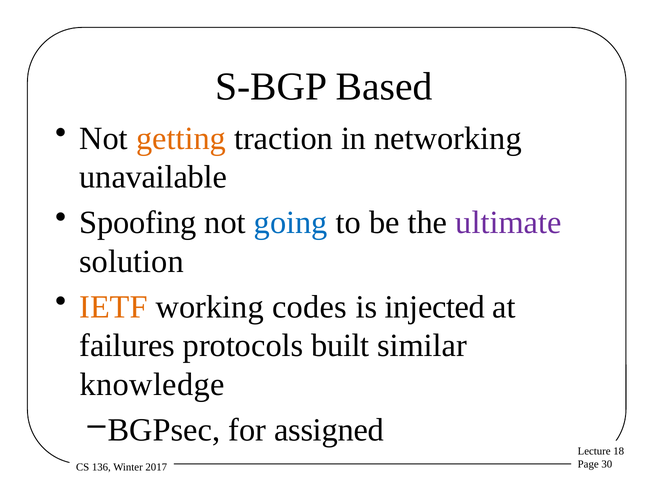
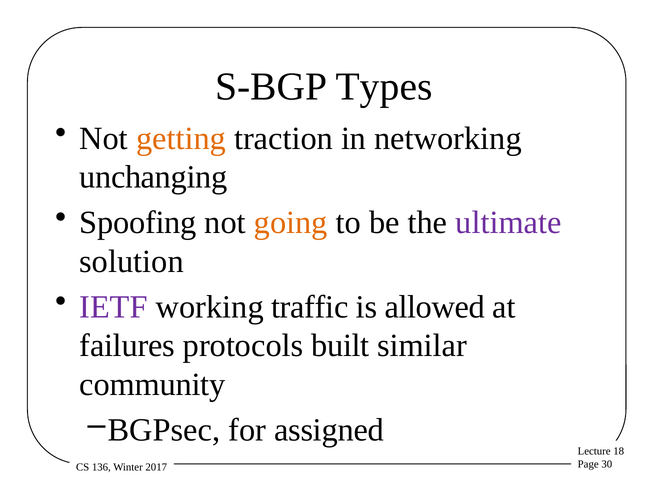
Based: Based -> Types (384, 86)
unavailable: unavailable -> unchanging (153, 177)
going colour: blue -> orange (291, 223)
IETF colour: orange -> purple (114, 307)
codes: codes -> traffic (310, 307)
injected: injected -> allowed (435, 307)
knowledge: knowledge -> community (152, 385)
